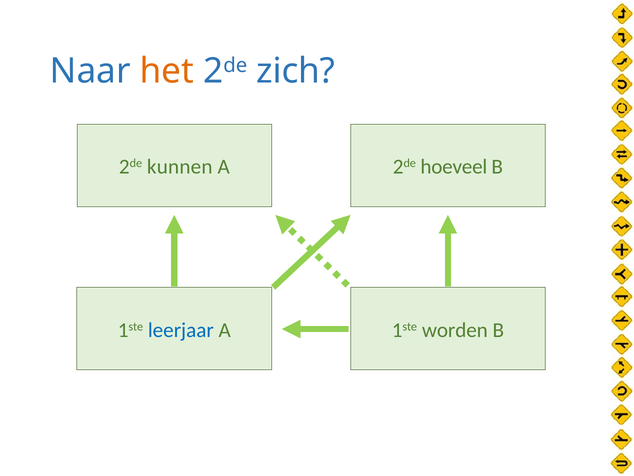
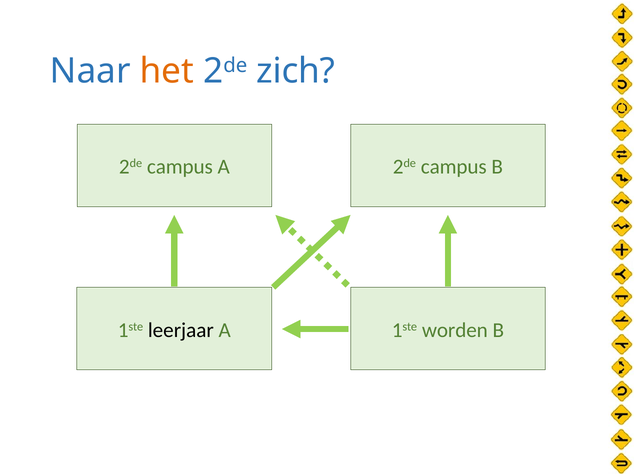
kunnen: kunnen -> campus (180, 167)
A 2de hoeveel: hoeveel -> campus (454, 167)
leerjaar colour: blue -> black (181, 330)
